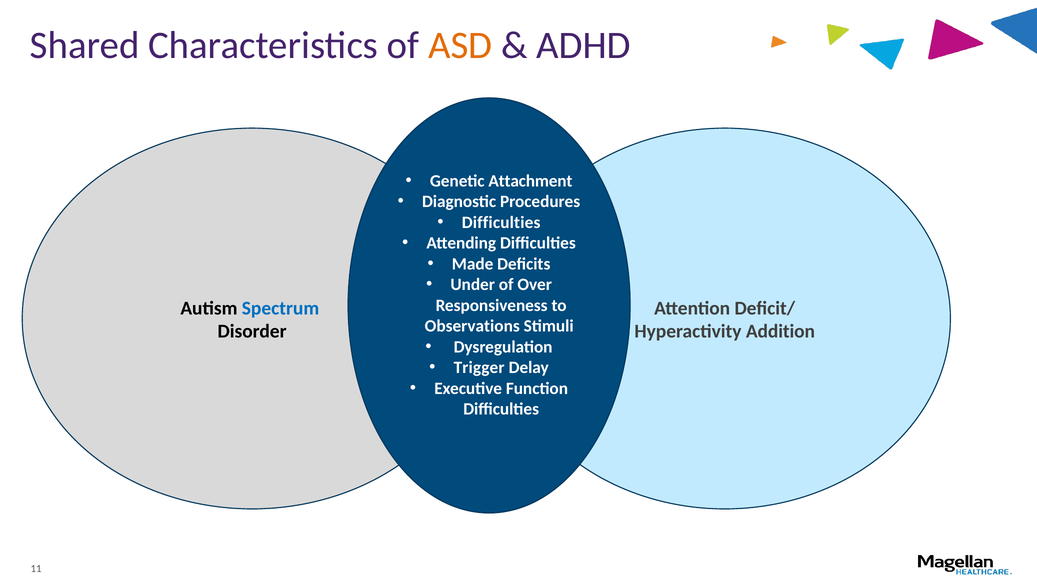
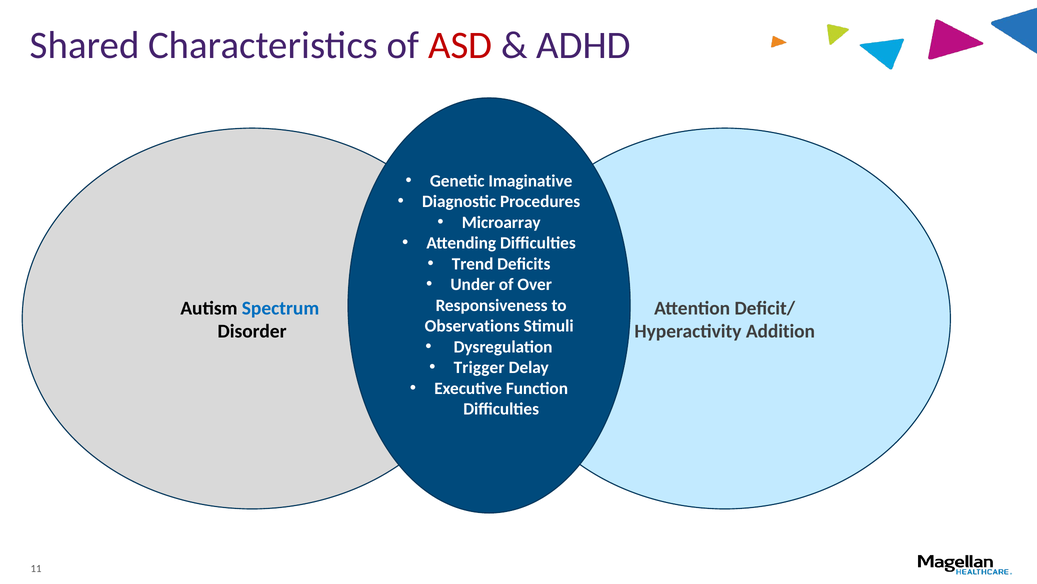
ASD colour: orange -> red (460, 45)
Attachment: Attachment -> Imaginative (530, 181)
Difficulties: Difficulties -> Microarray (501, 222)
Made: Made -> Trend (473, 264)
